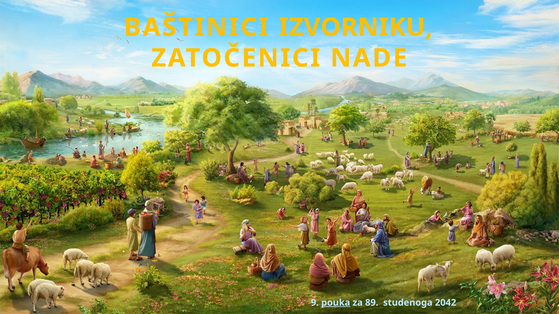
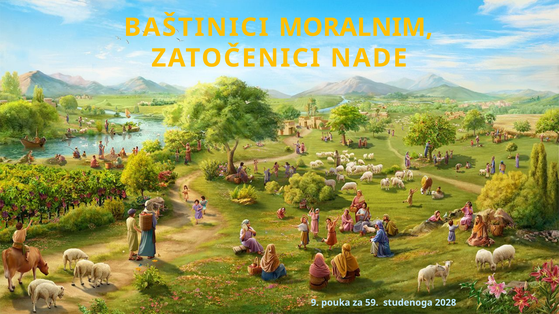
IZVORNIKU: IZVORNIKU -> MORALNIM (356, 27)
pouka underline: present -> none (336, 303)
89: 89 -> 59 (372, 303)
2042: 2042 -> 2028 (446, 303)
